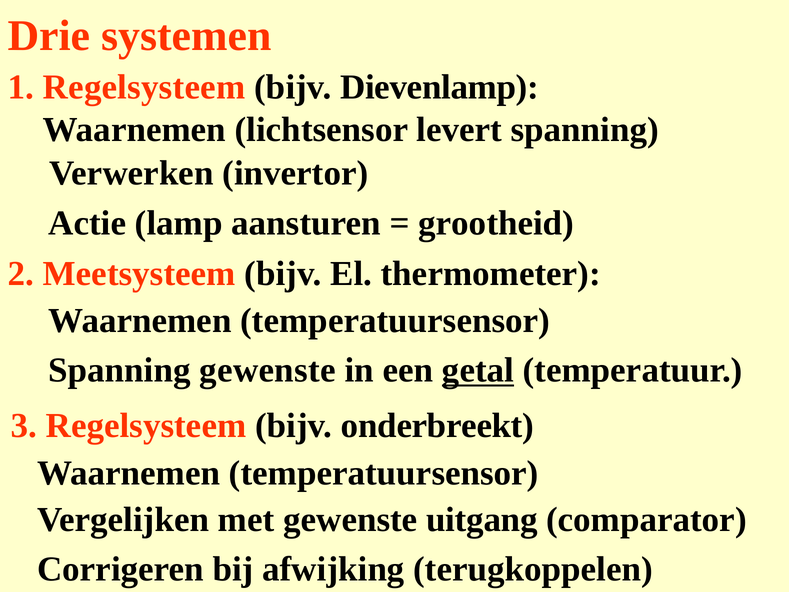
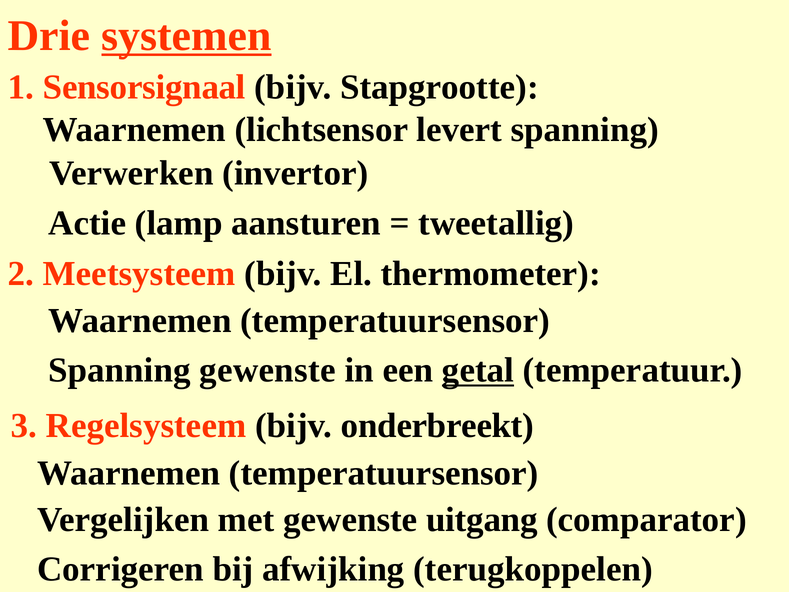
systemen underline: none -> present (186, 36)
1 Regelsysteem: Regelsysteem -> Sensorsignaal (144, 87)
Dievenlamp: Dievenlamp -> Stapgrootte (439, 87)
grootheid: grootheid -> tweetallig (496, 223)
